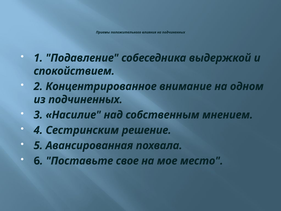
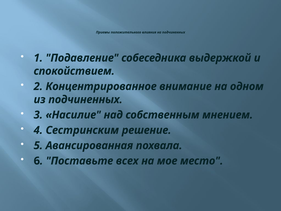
свое: свое -> всех (127, 161)
